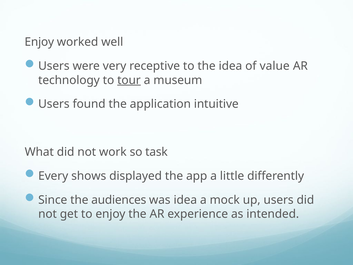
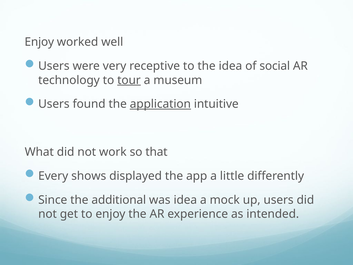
value: value -> social (275, 66)
application underline: none -> present (160, 104)
task: task -> that (156, 152)
audiences: audiences -> additional (119, 200)
